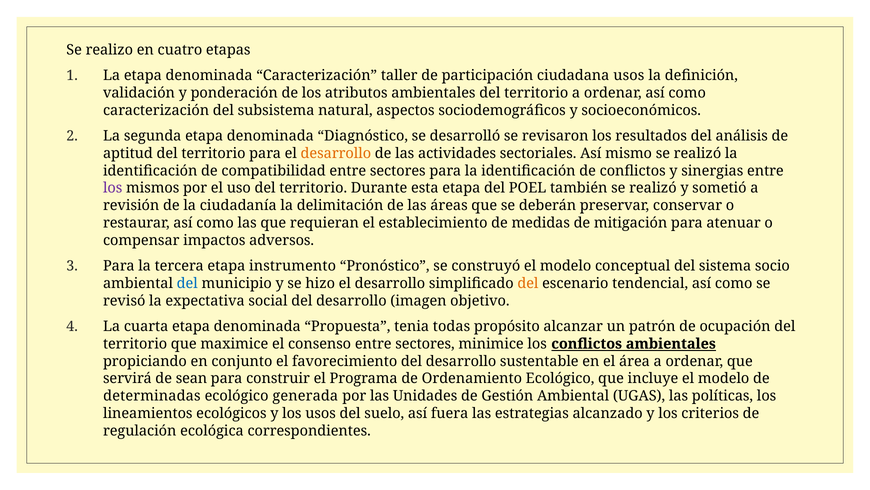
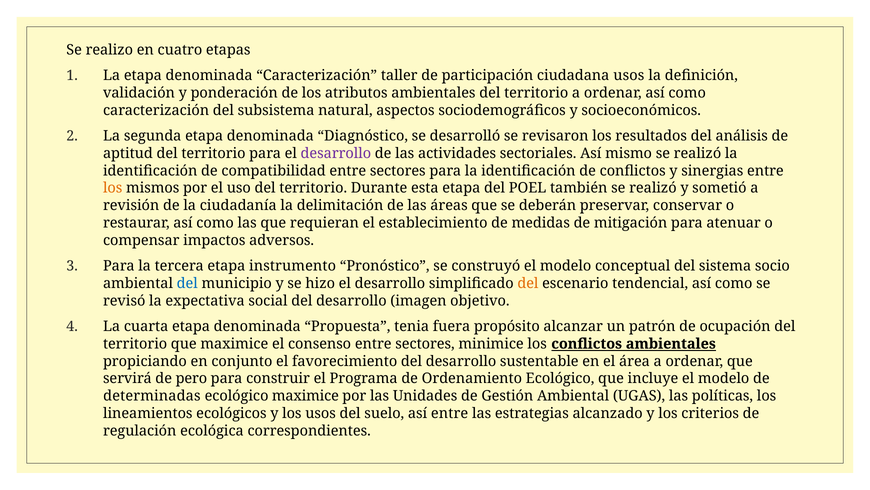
desarrollo colour: orange -> purple (336, 153)
los colour: purple -> orange (113, 188)
todas: todas -> fuera (452, 326)
sean: sean -> pero (191, 378)
ecológico generada: generada -> maximice (305, 396)
así fuera: fuera -> entre (450, 413)
